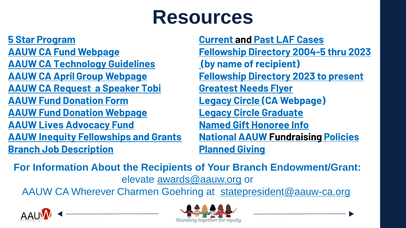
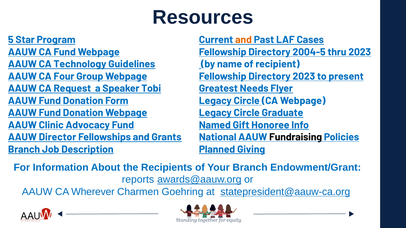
and colour: black -> orange (244, 40)
April: April -> Four (64, 77)
Lives: Lives -> Clinic (51, 125)
Inequity: Inequity -> Director (58, 137)
elevate: elevate -> reports (138, 180)
